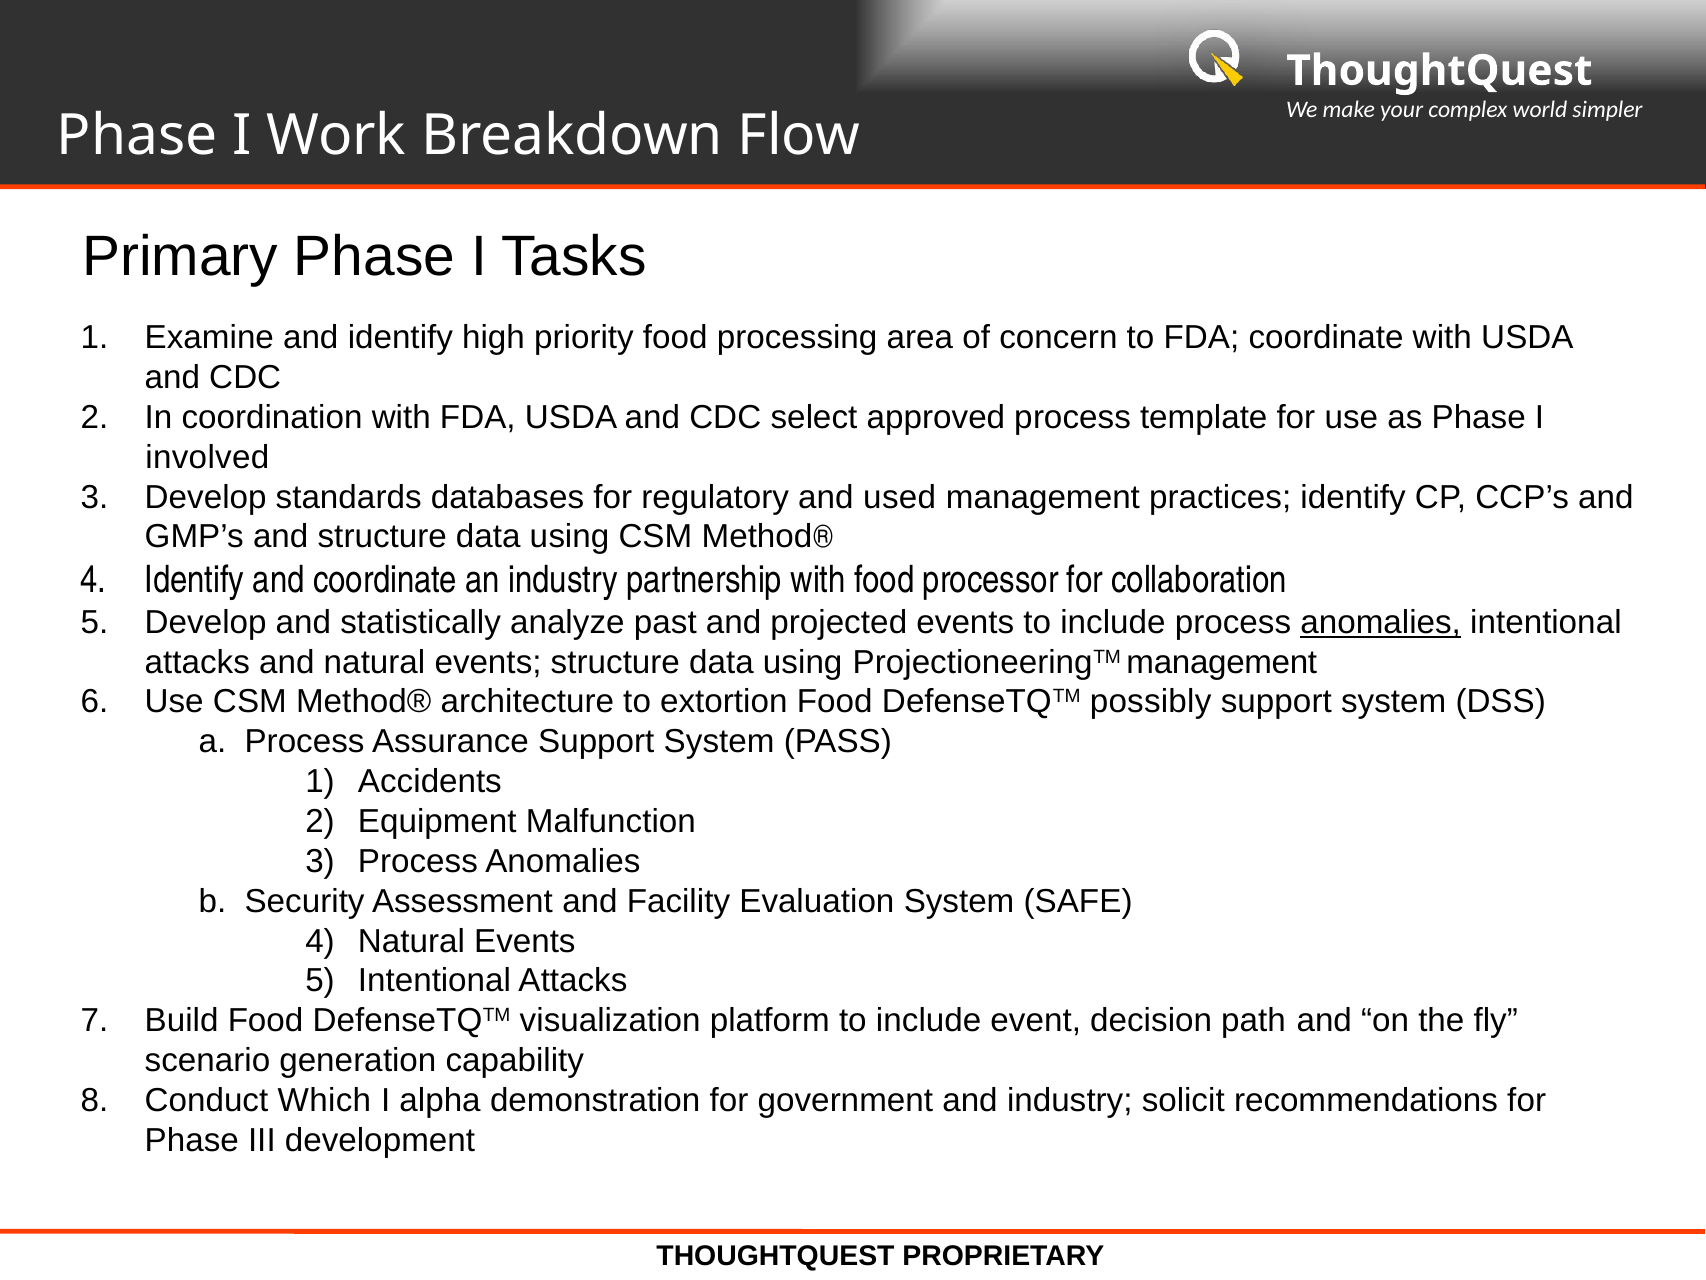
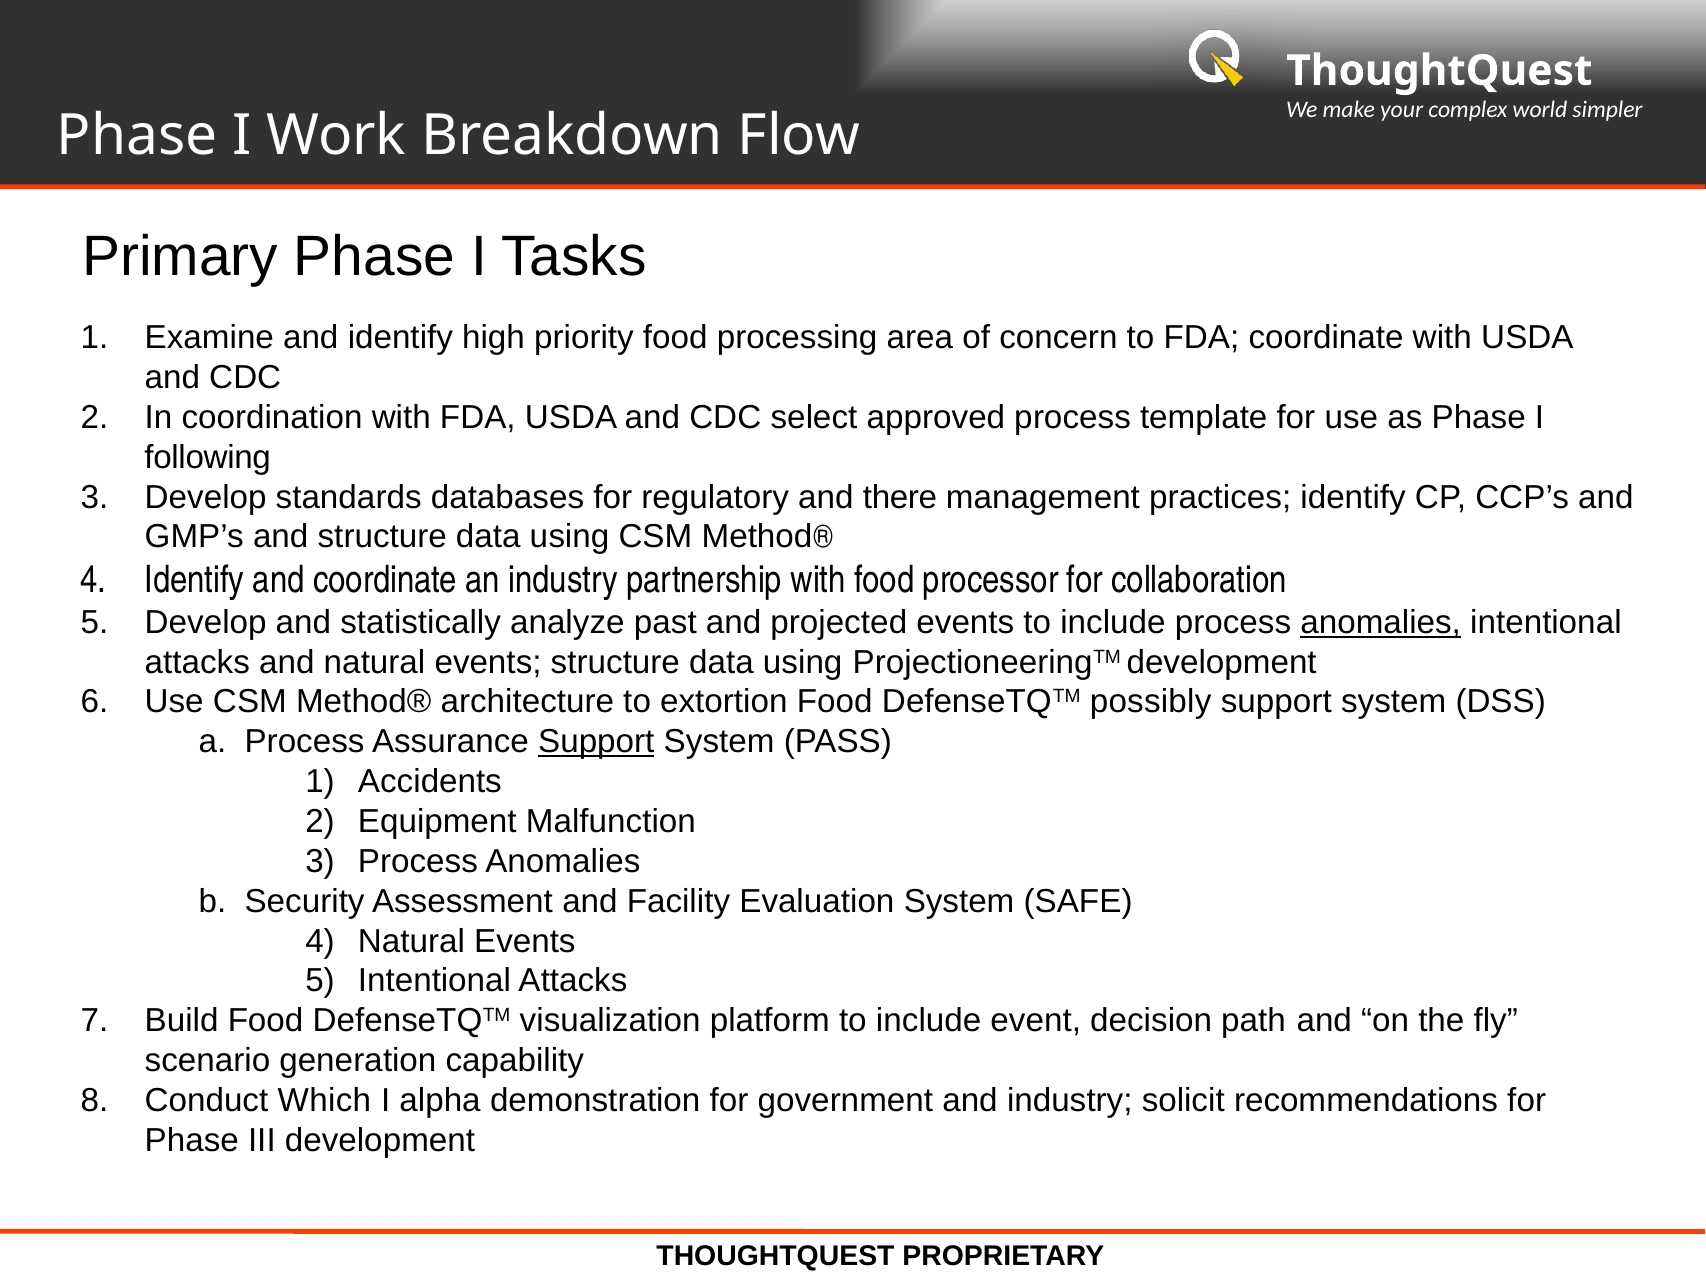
involved: involved -> following (208, 457)
used: used -> there (900, 497)
ProjectioneeringTM management: management -> development (1222, 662)
Support underline: none -> present (596, 742)
